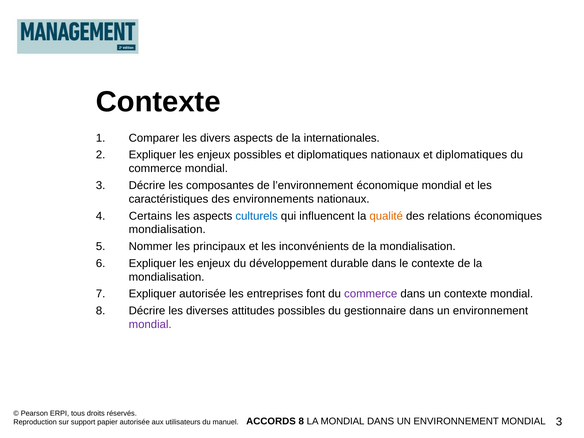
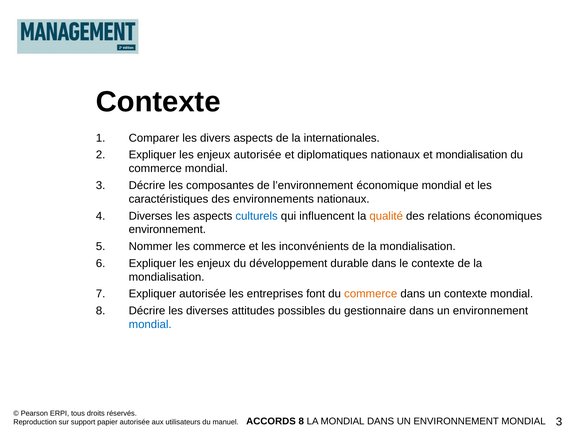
enjeux possibles: possibles -> autorisée (258, 155)
nationaux et diplomatiques: diplomatiques -> mondialisation (472, 155)
Certains: Certains -> Diverses (151, 216)
mondialisation: mondialisation -> environnement (167, 230)
les principaux: principaux -> commerce (219, 246)
commerce colour: purple -> orange (371, 294)
mondial colour: purple -> blue (150, 324)
